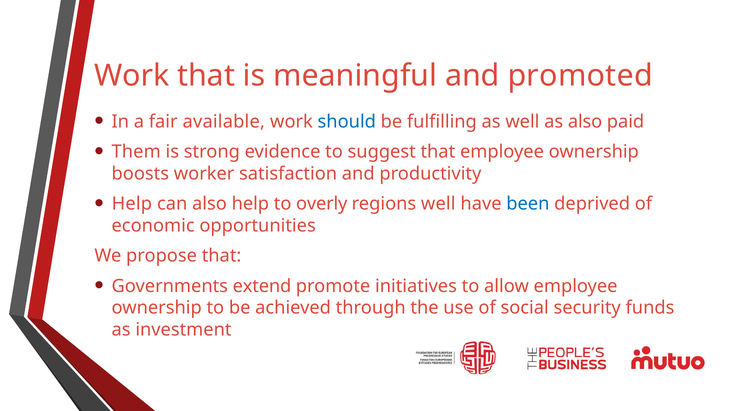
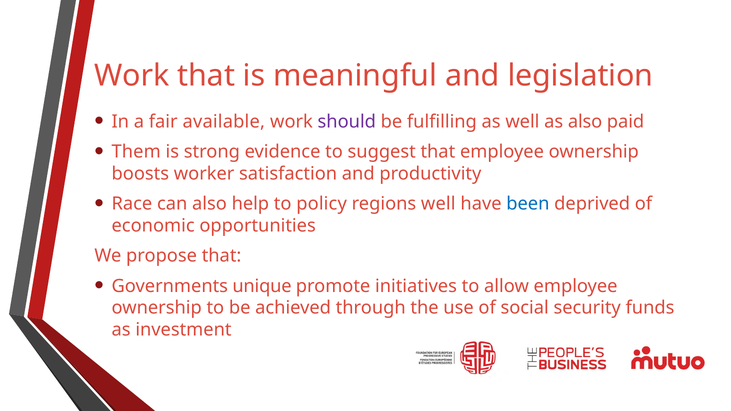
promoted: promoted -> legislation (580, 76)
should colour: blue -> purple (347, 122)
Help: Help -> Race (132, 204)
overly: overly -> policy (322, 204)
extend: extend -> unique (262, 286)
